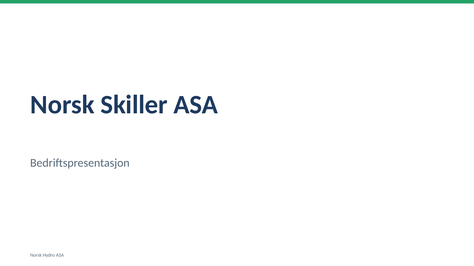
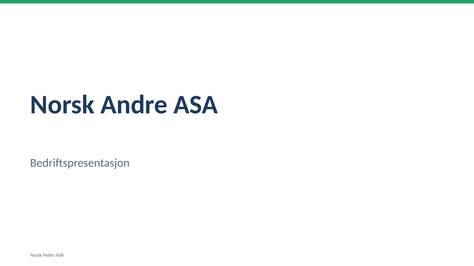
Skiller: Skiller -> Andre (134, 105)
